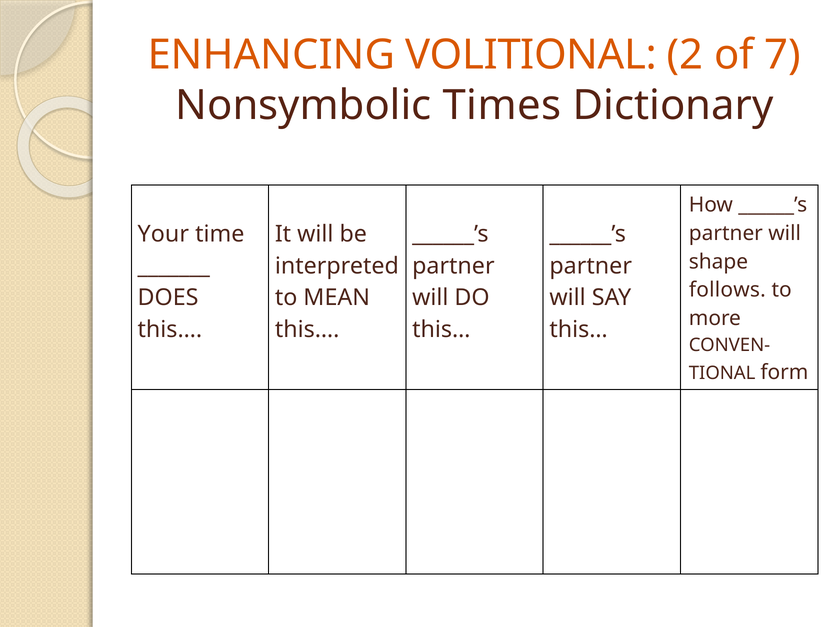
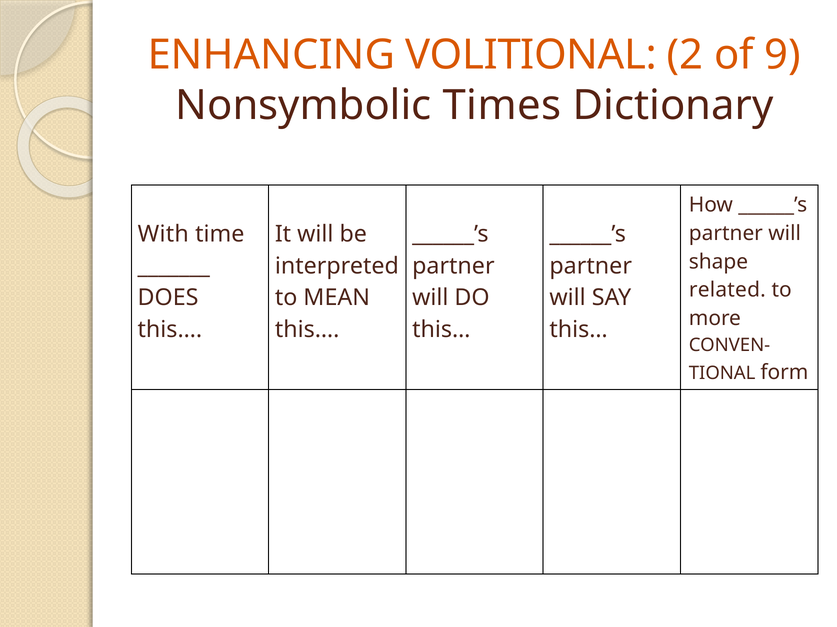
7: 7 -> 9 (783, 55)
Your: Your -> With (163, 234)
follows: follows -> related (727, 290)
